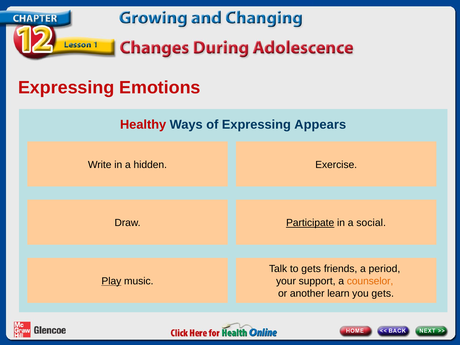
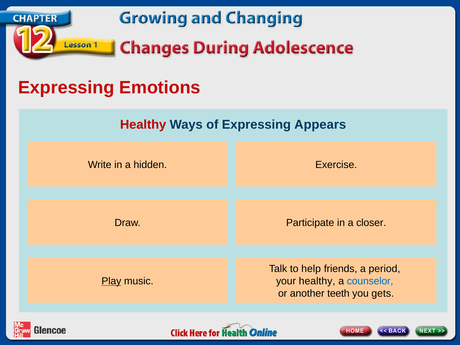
Participate underline: present -> none (310, 223)
social: social -> closer (371, 223)
to gets: gets -> help (311, 269)
your support: support -> healthy (317, 281)
counselor colour: orange -> blue (370, 281)
learn: learn -> teeth (338, 293)
